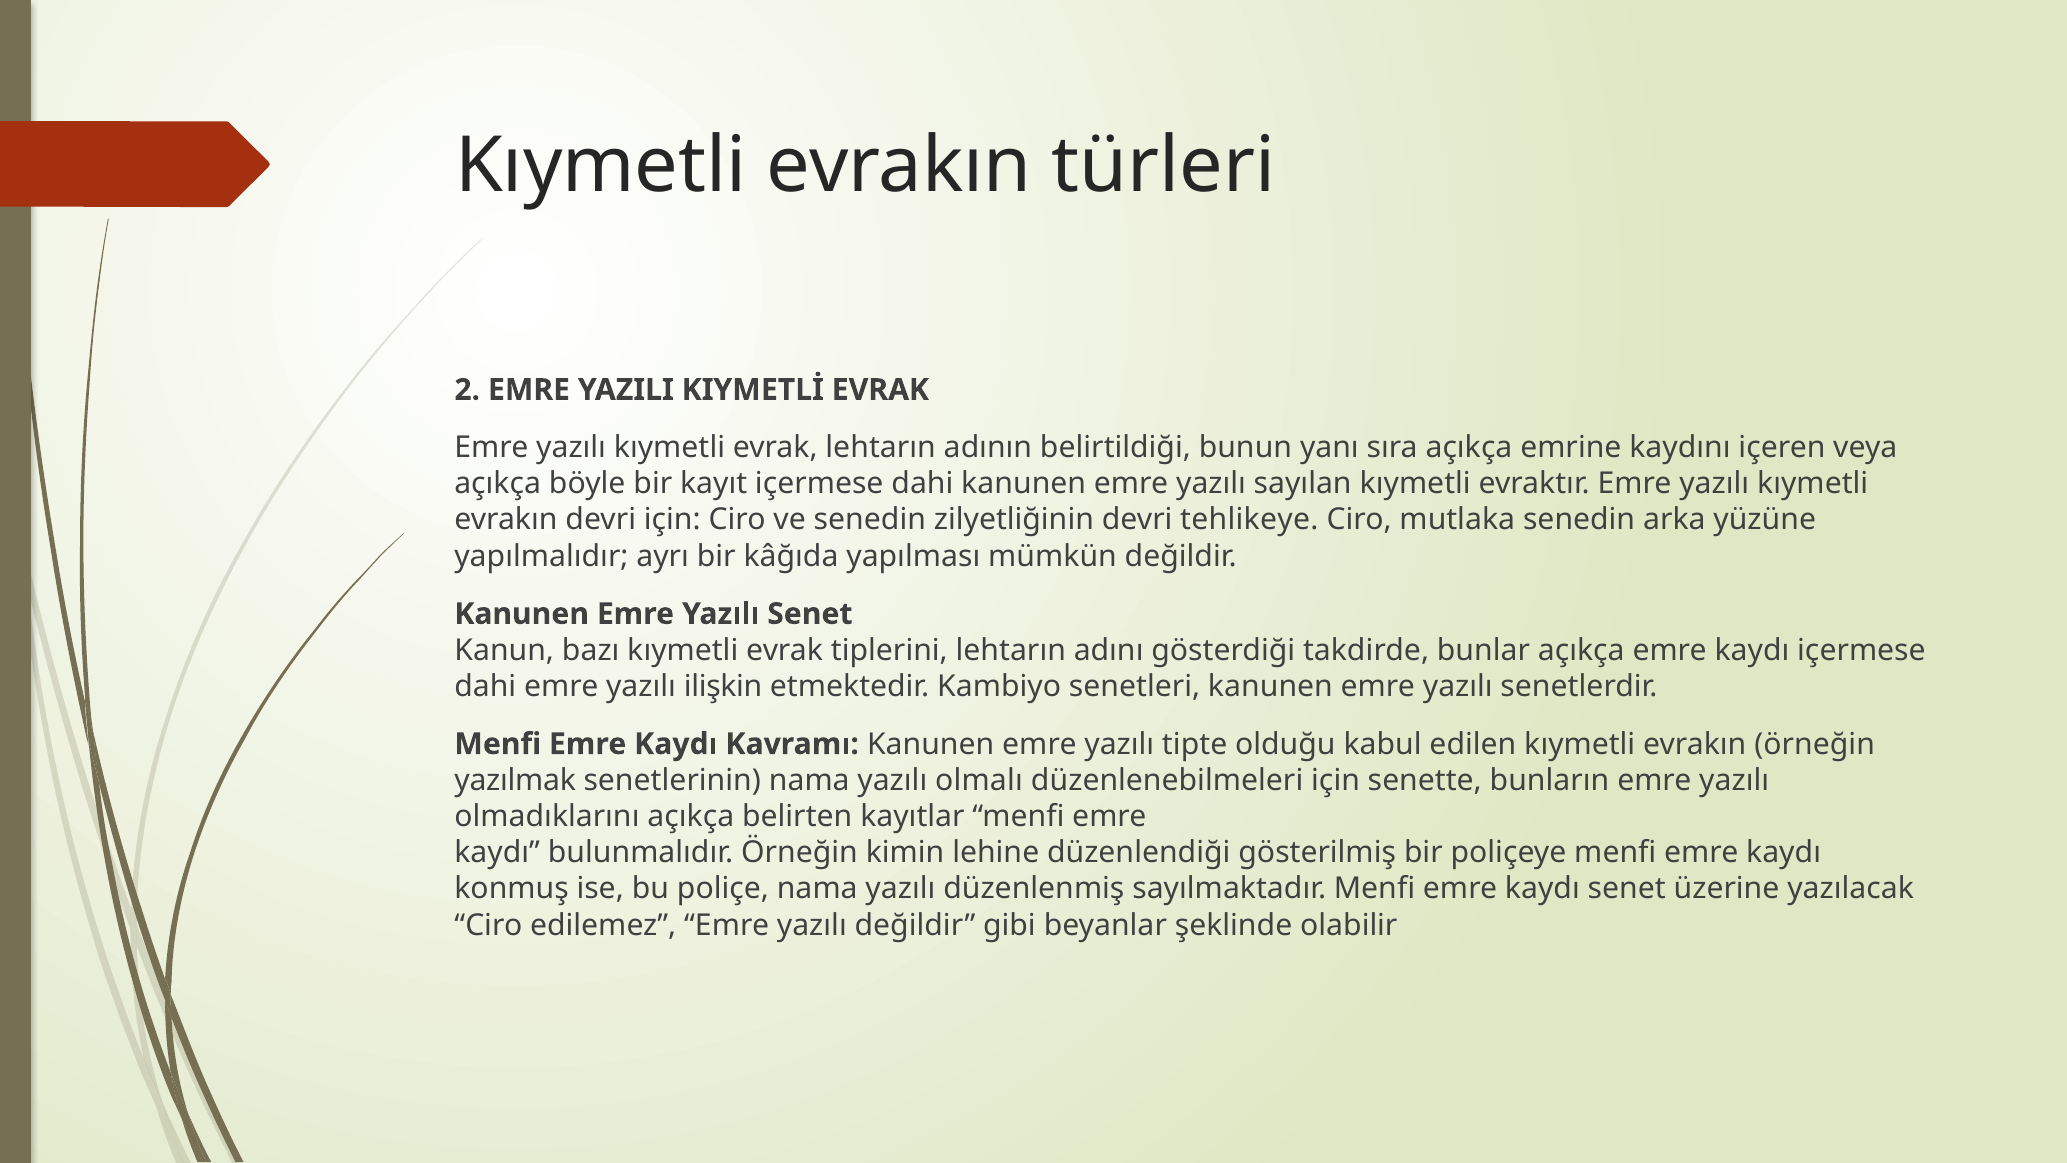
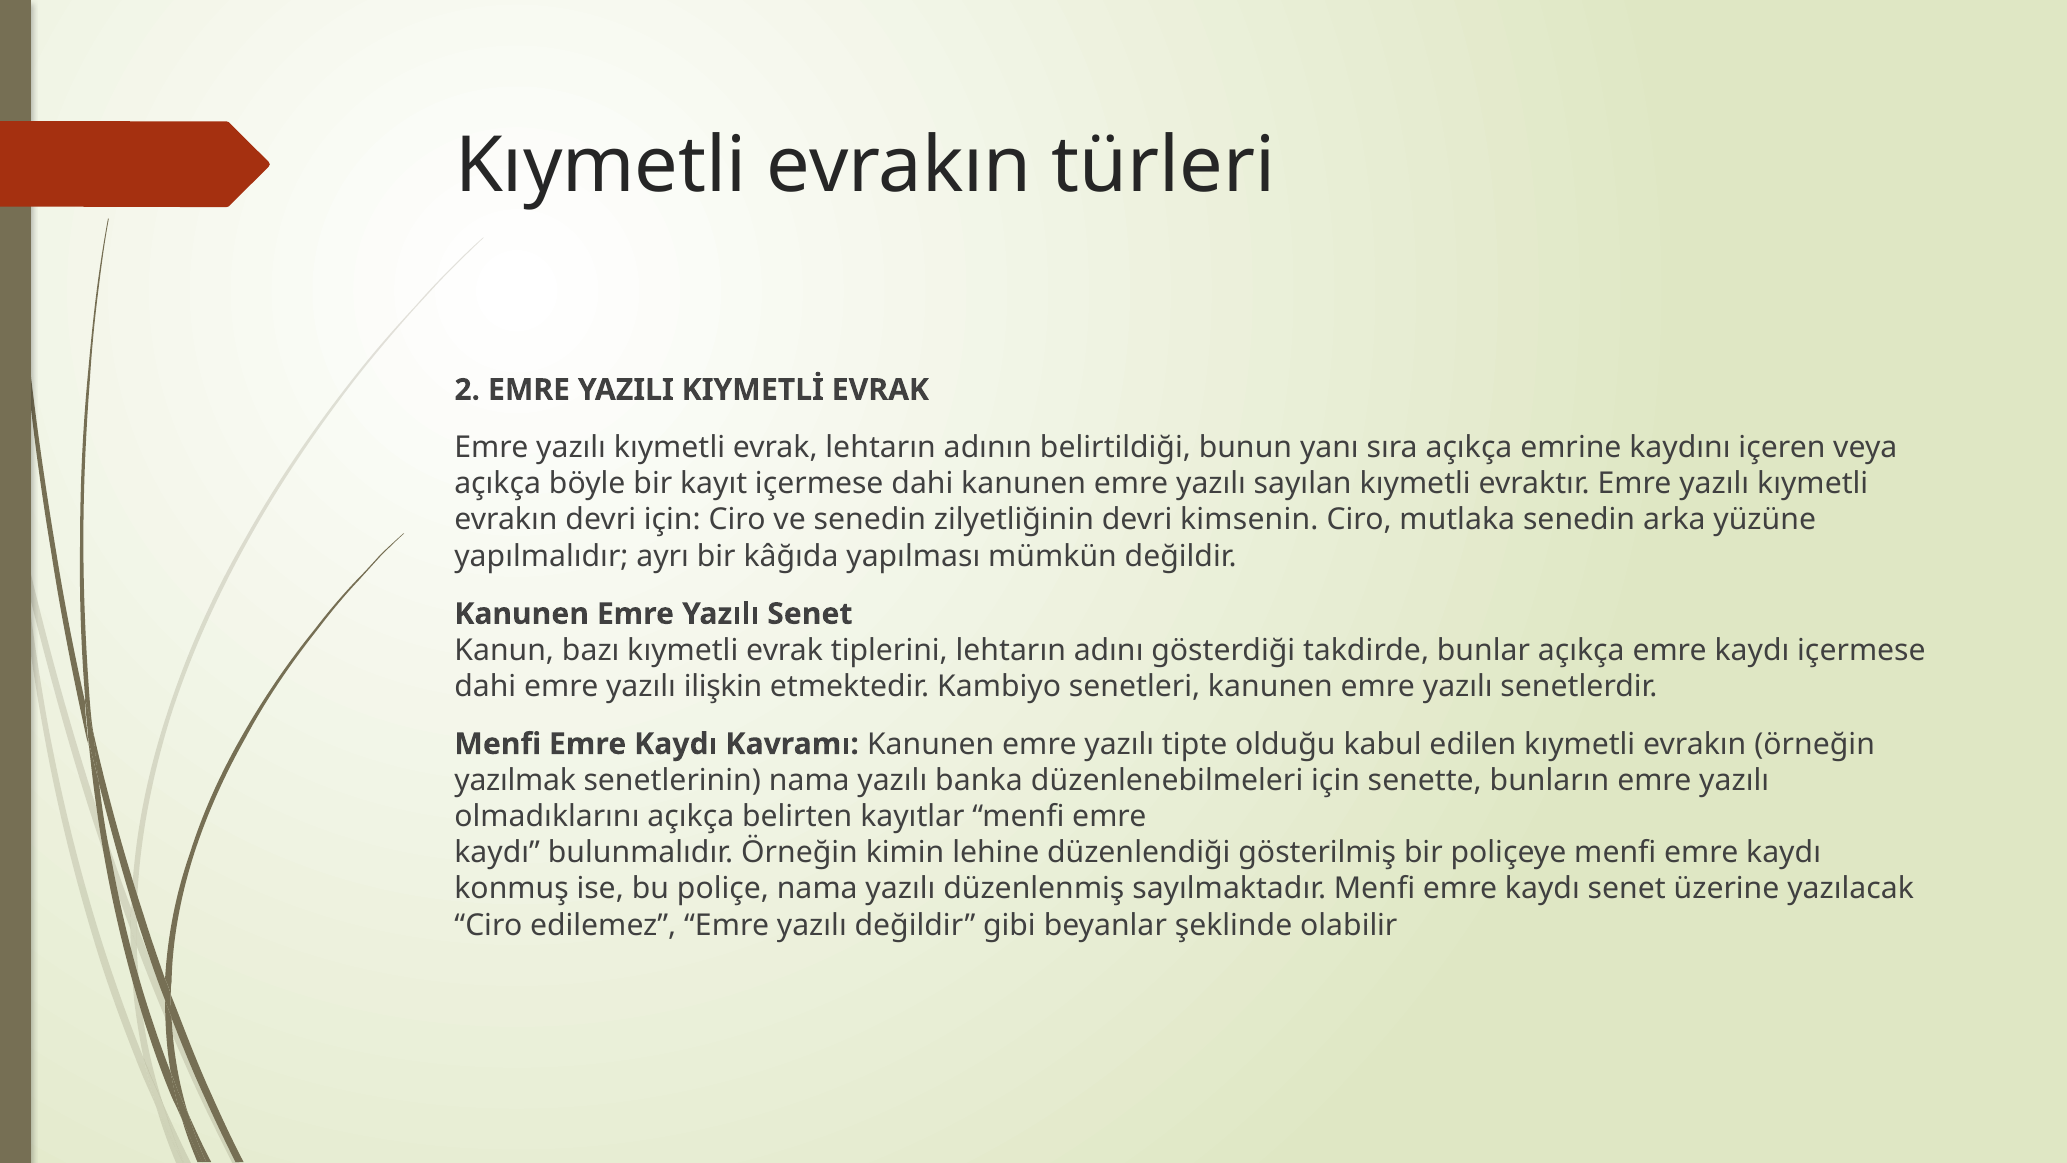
tehlikeye: tehlikeye -> kimsenin (1249, 520)
olmalı: olmalı -> banka (979, 780)
